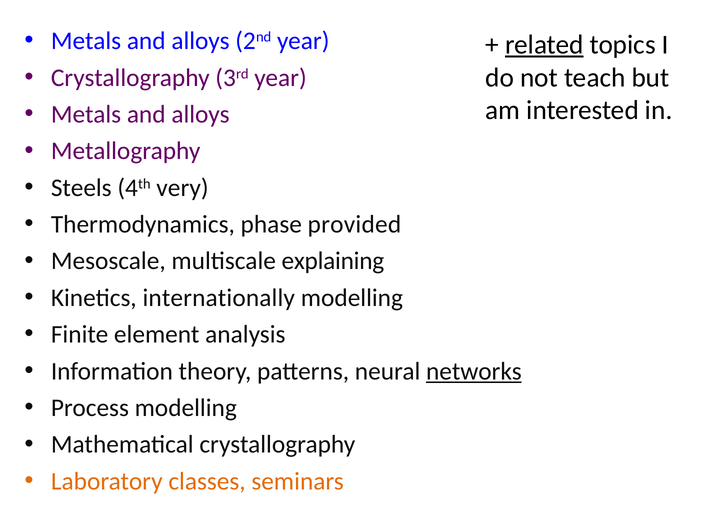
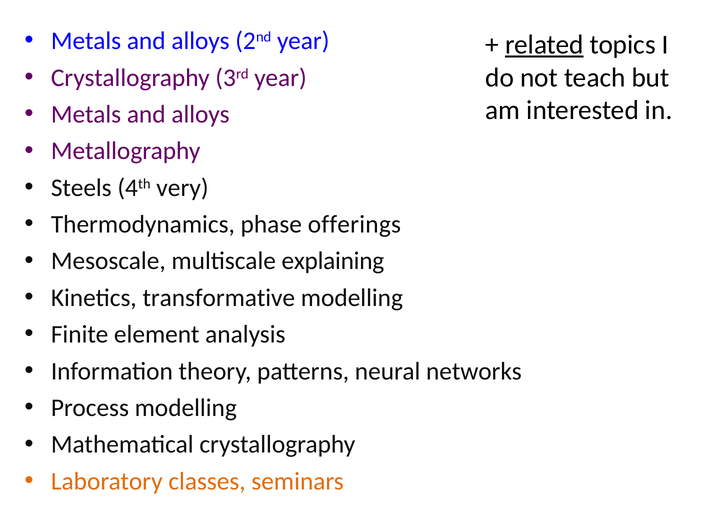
provided: provided -> offerings (354, 224)
internationally: internationally -> transformative (219, 298)
networks underline: present -> none (474, 371)
